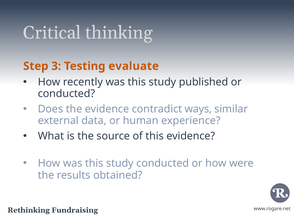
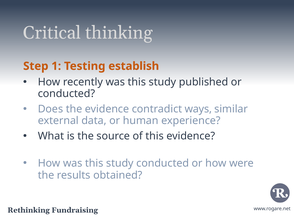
3: 3 -> 1 (56, 66)
evaluate: evaluate -> establish (134, 66)
